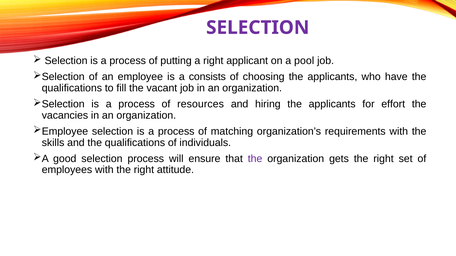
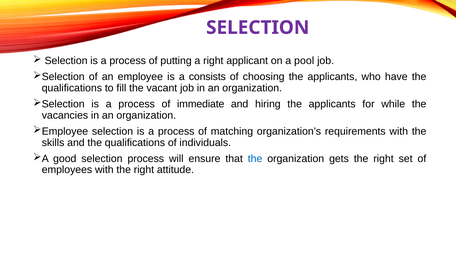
resources: resources -> immediate (201, 104)
effort: effort -> while (393, 104)
the colour: purple -> blue (255, 159)
